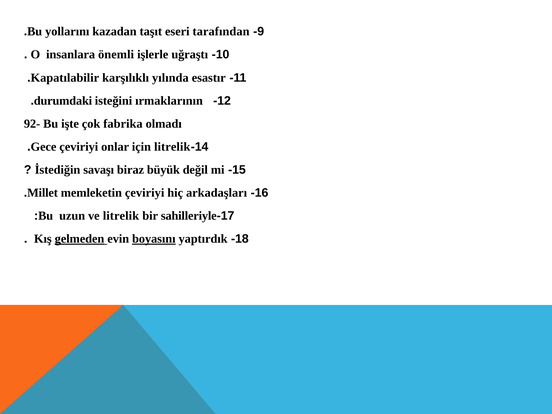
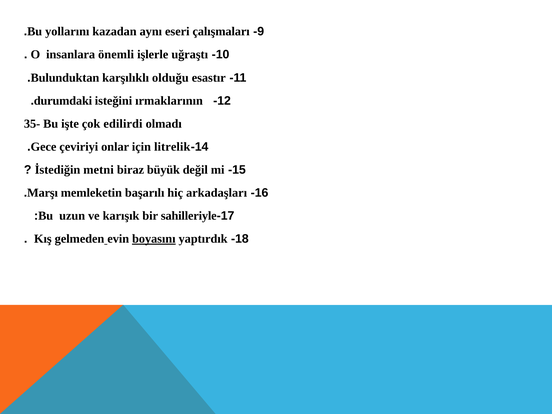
taşıt: taşıt -> aynı (151, 32)
tarafından: tarafından -> çalışmaları (221, 32)
Kapatılabilir: Kapatılabilir -> Bulunduktan (65, 78)
yılında: yılında -> olduğu (170, 78)
92-: 92- -> 35- (32, 124)
fabrika: fabrika -> edilirdi (123, 124)
savaşı: savaşı -> metni (99, 170)
Millet: Millet -> Marşı (43, 193)
memleketin çeviriyi: çeviriyi -> başarılı (145, 193)
ve litrelik: litrelik -> karışık (121, 216)
gelmeden underline: present -> none (80, 239)
